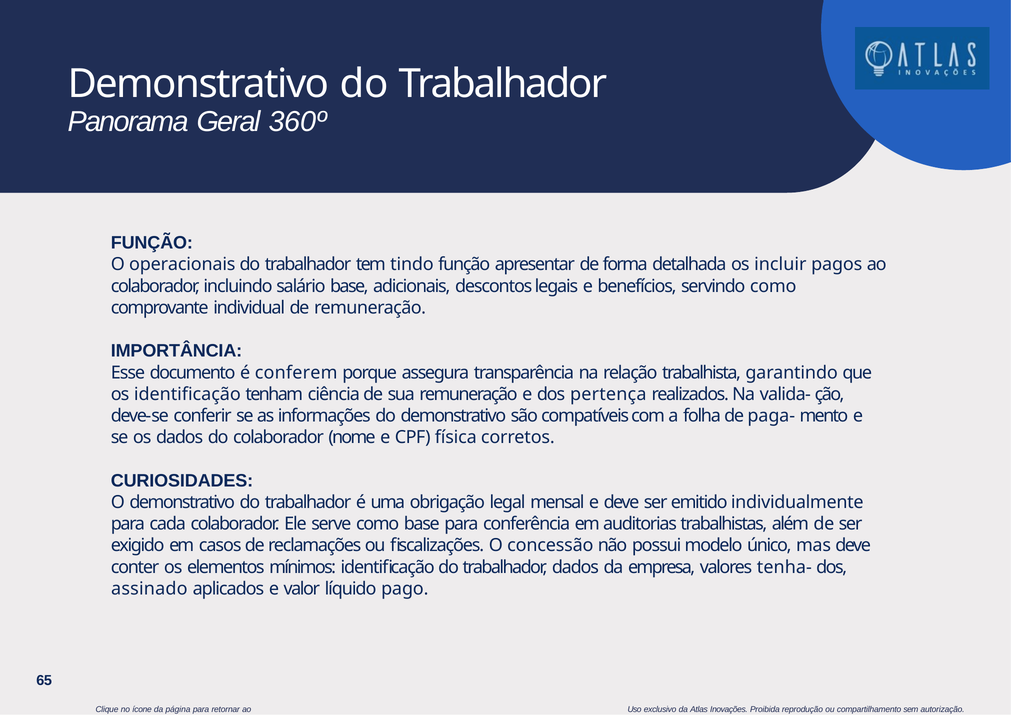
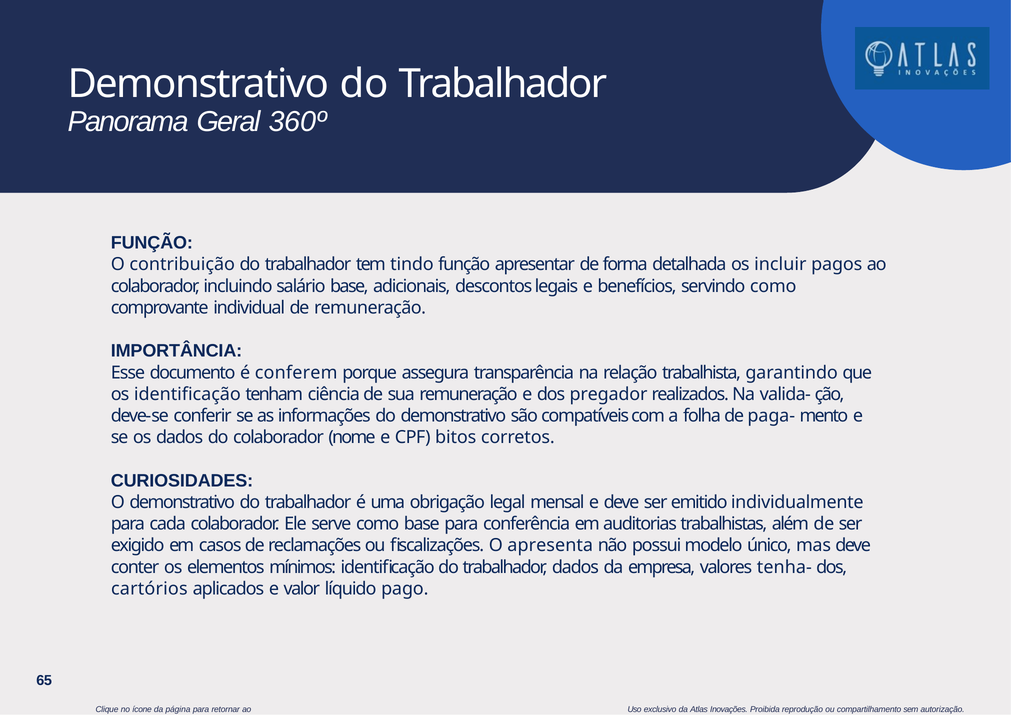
operacionais: operacionais -> contribuição (182, 265)
pertença: pertença -> pregador (609, 394)
física: física -> bitos (456, 437)
concessão: concessão -> apresenta (550, 546)
assinado: assinado -> cartórios (149, 589)
